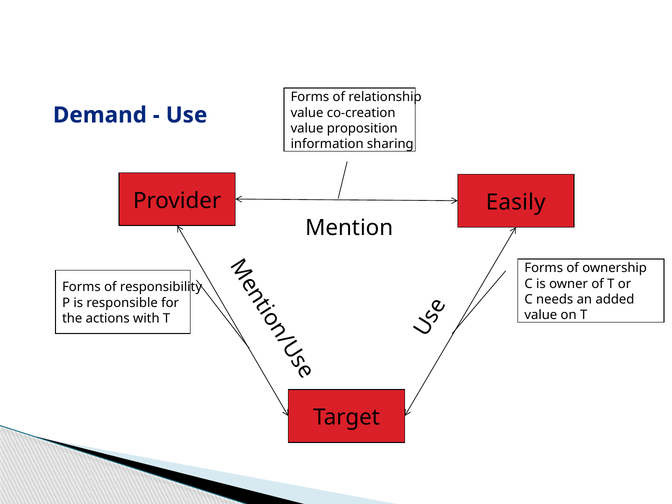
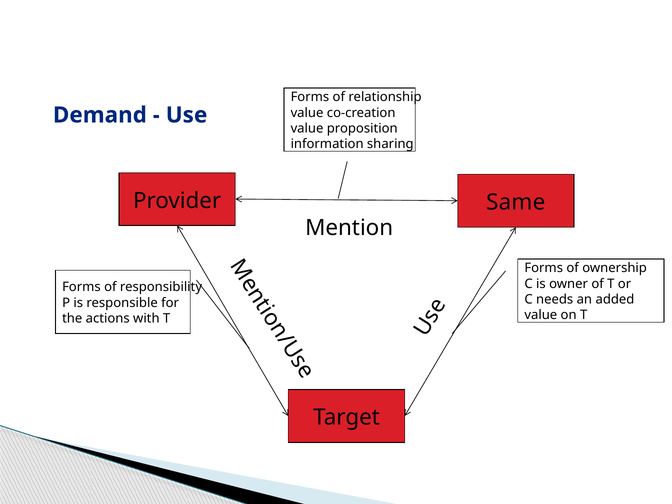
Easily: Easily -> Same (516, 202)
